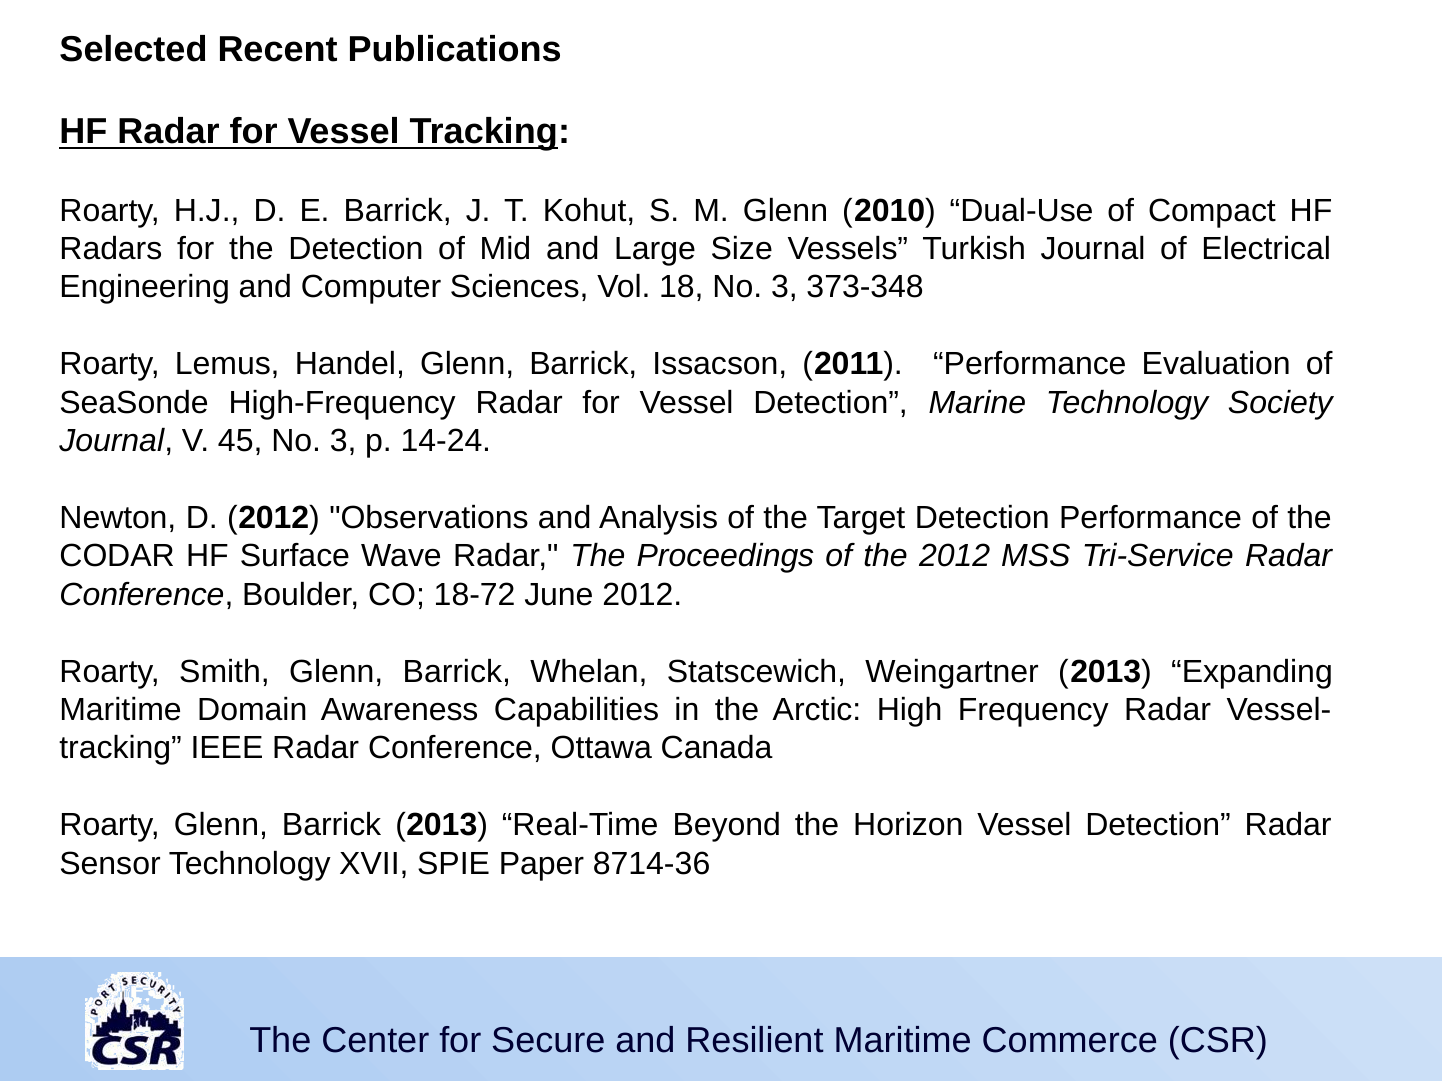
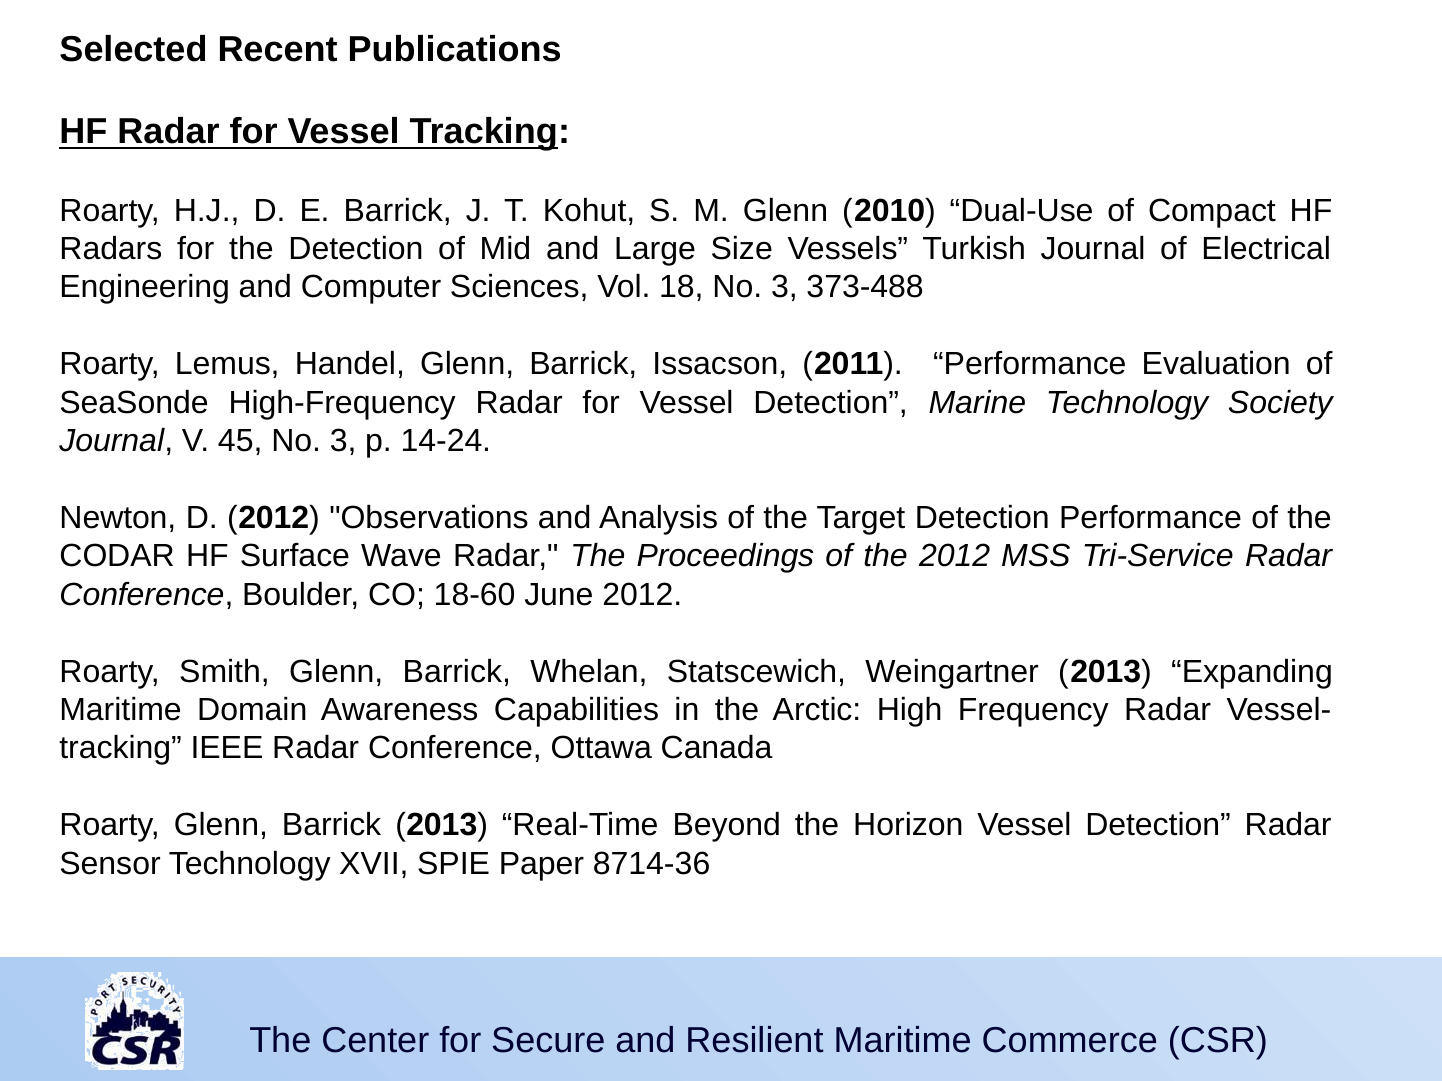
373-348: 373-348 -> 373-488 (865, 288)
18-72: 18-72 -> 18-60 (475, 595)
